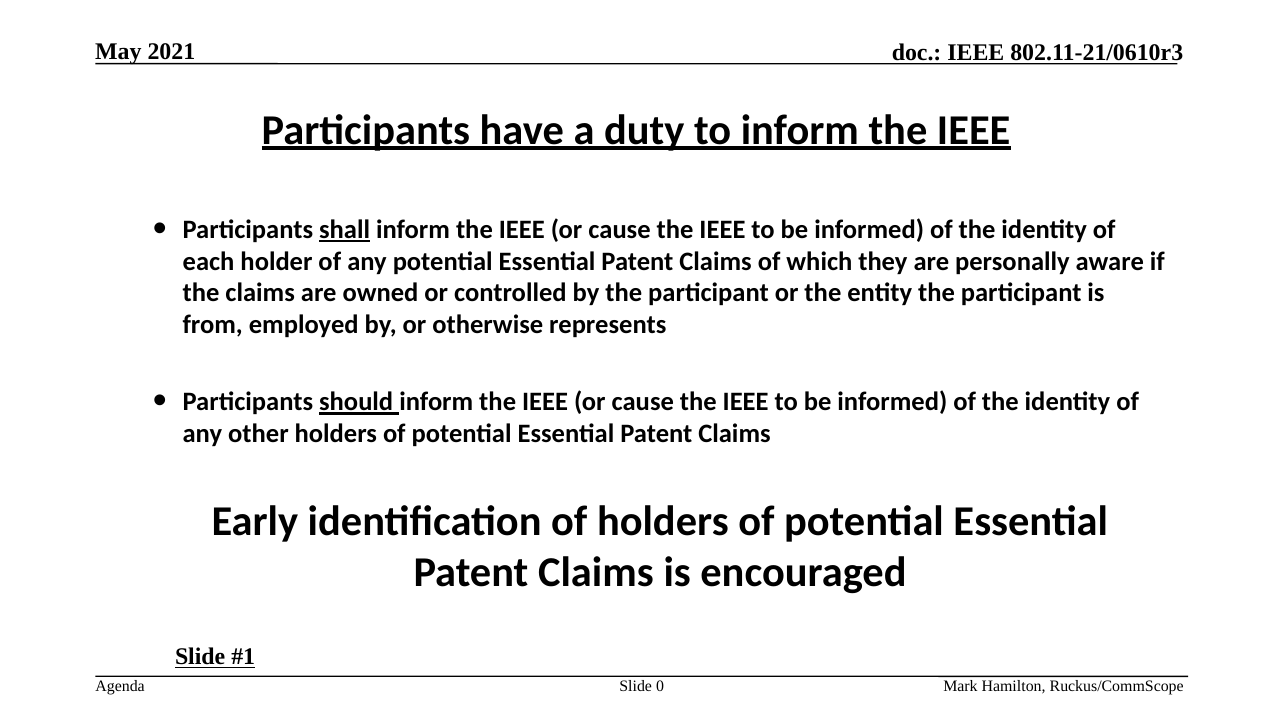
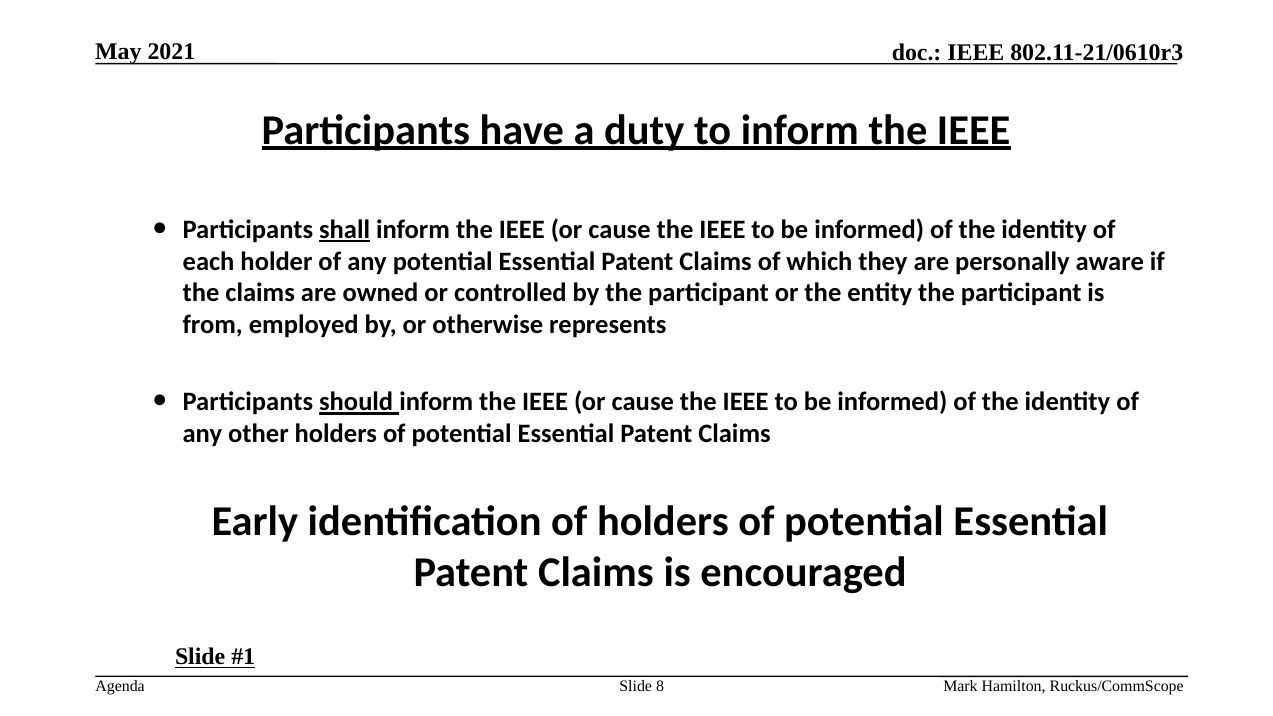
0: 0 -> 8 (660, 687)
